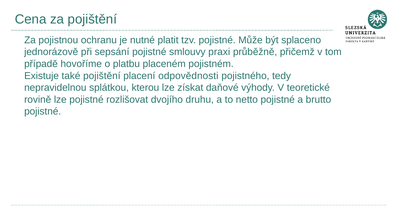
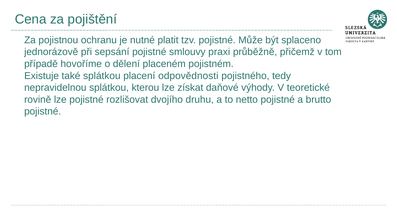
platbu: platbu -> dělení (126, 64)
také pojištění: pojištění -> splátkou (102, 76)
